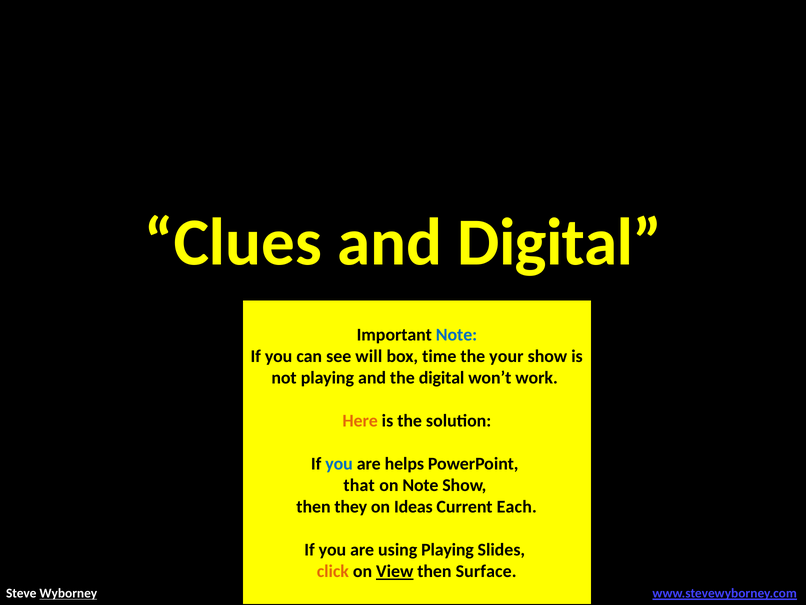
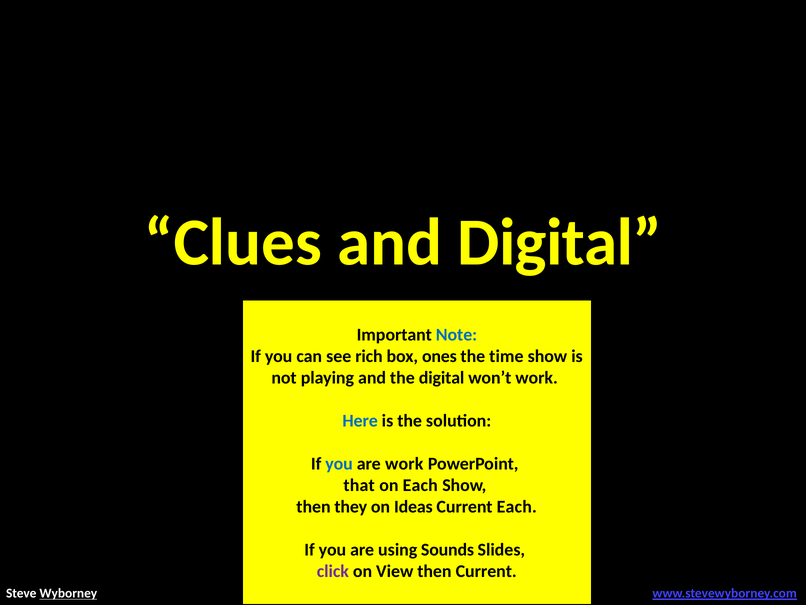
will: will -> rich (369, 356)
time: time -> ones (439, 356)
your: your -> time (506, 356)
Here colour: orange -> blue (360, 421)
are helps: helps -> work (404, 464)
on Note: Note -> Each (420, 485)
using Playing: Playing -> Sounds (448, 550)
click colour: orange -> purple (333, 571)
View underline: present -> none (395, 571)
then Surface: Surface -> Current (486, 571)
